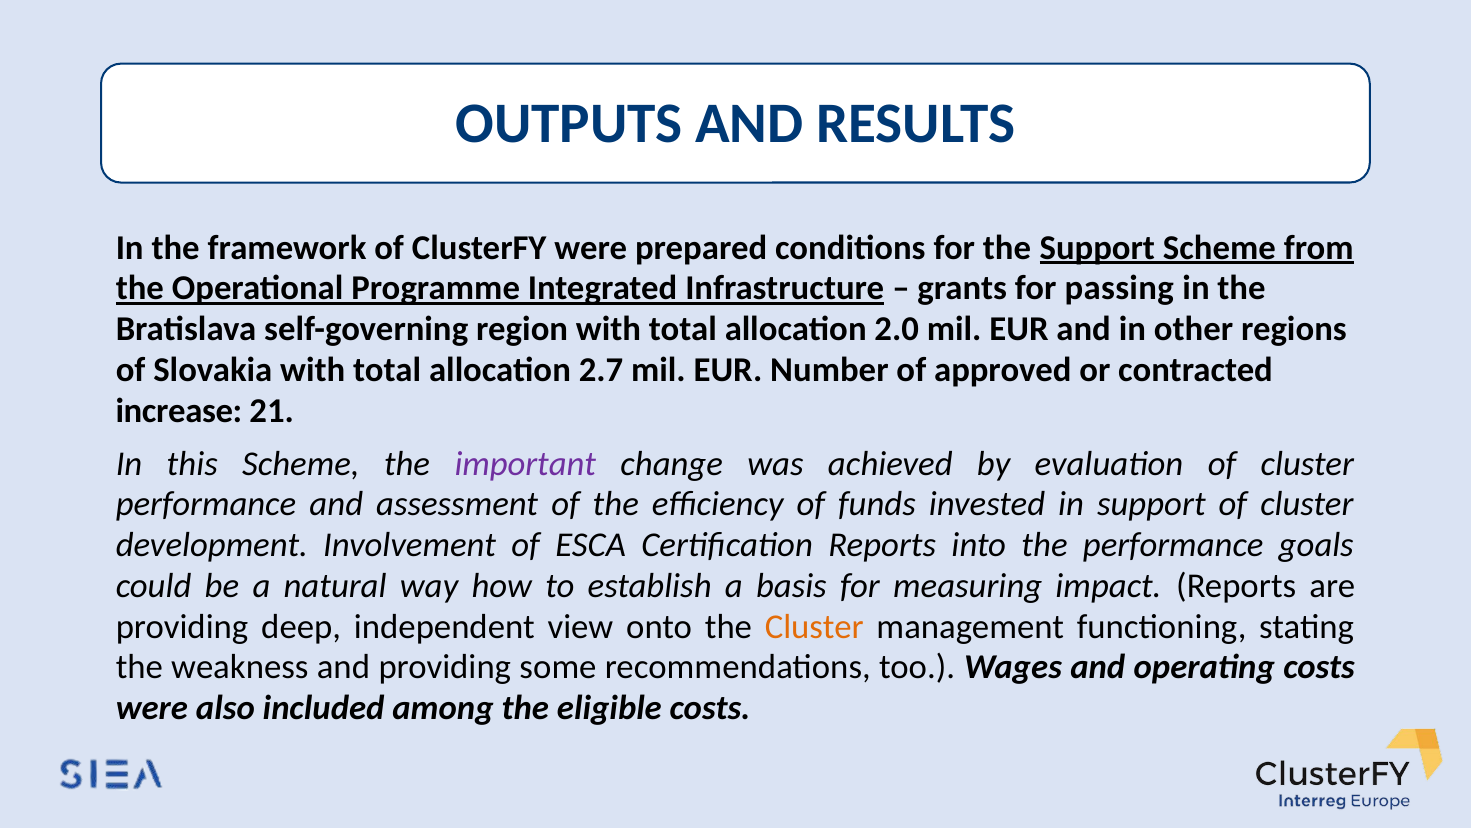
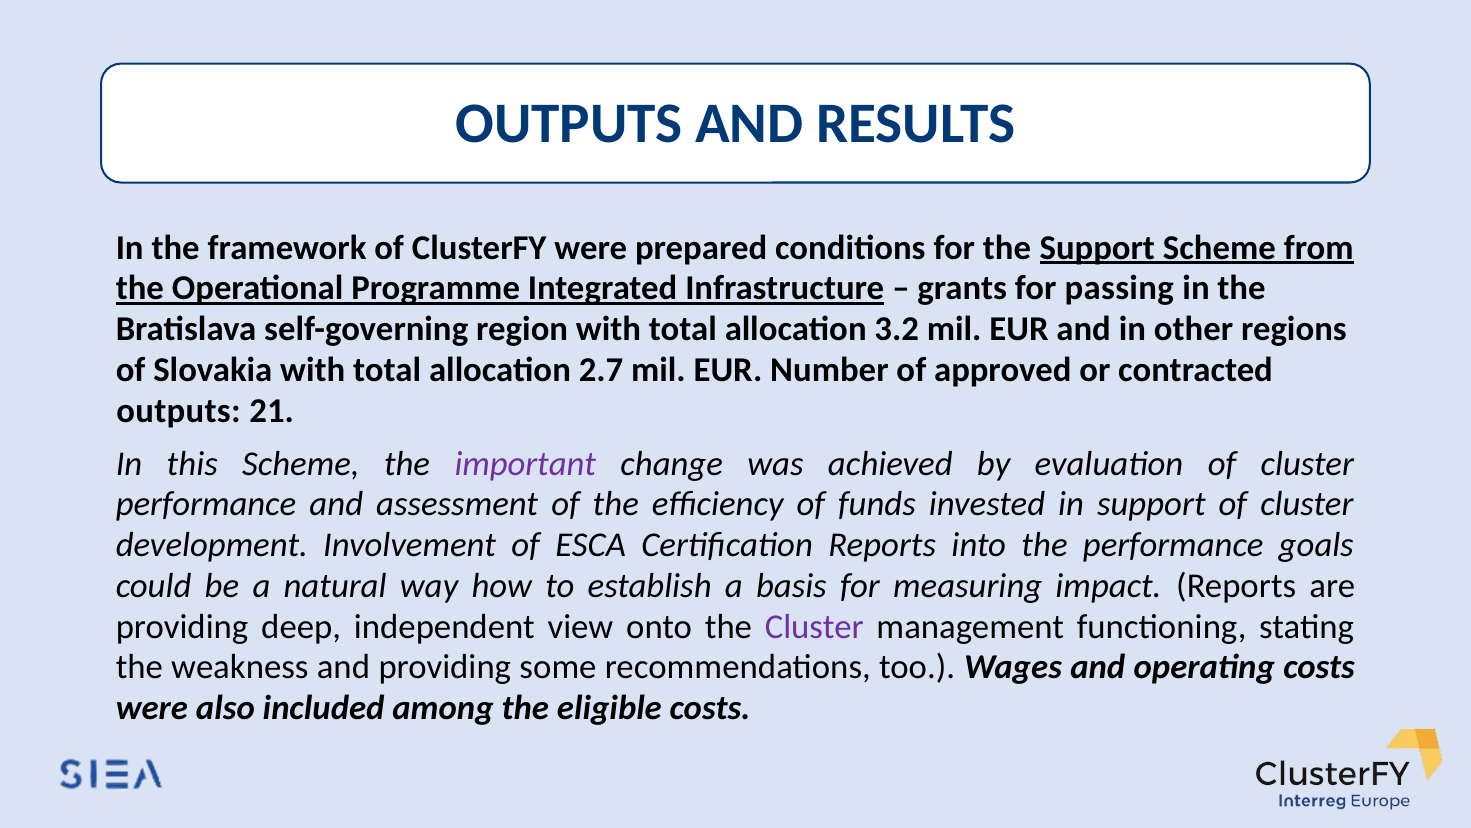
2.0: 2.0 -> 3.2 (897, 329)
increase: increase -> outputs (179, 410)
Cluster colour: orange -> purple (814, 626)
